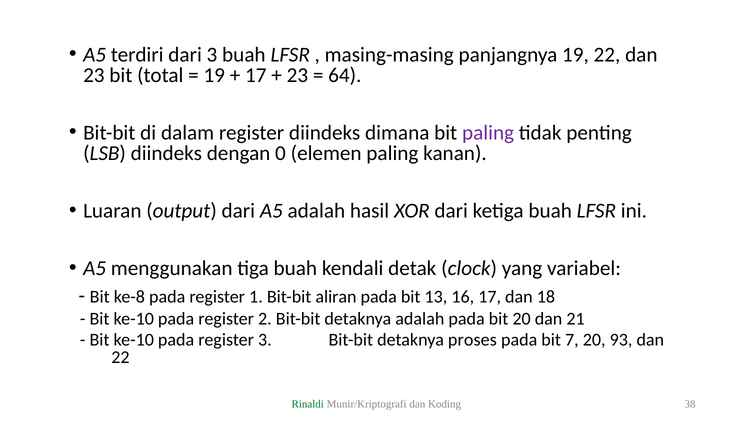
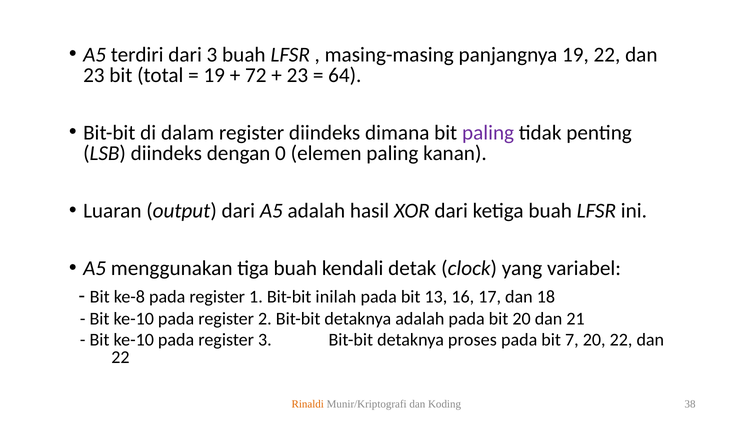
17: 17 -> 72 (256, 75)
aliran: aliran -> inilah (336, 297)
20 93: 93 -> 22 (621, 340)
Rinaldi colour: green -> orange (308, 405)
